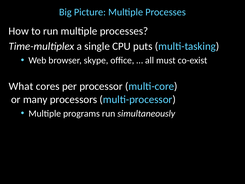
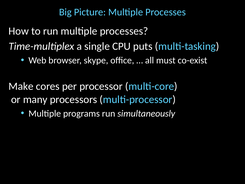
What: What -> Make (21, 86)
